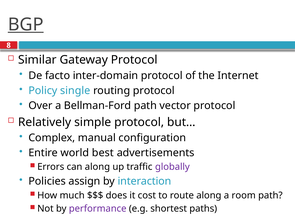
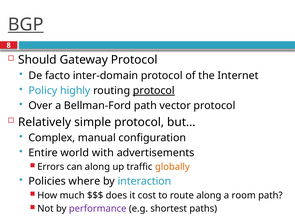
Similar: Similar -> Should (37, 60)
single: single -> highly (75, 91)
protocol underline: none -> present (154, 91)
best: best -> with (103, 153)
globally colour: purple -> orange (172, 167)
assign: assign -> where (84, 181)
